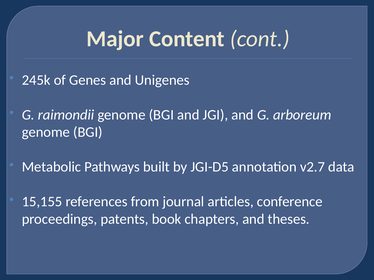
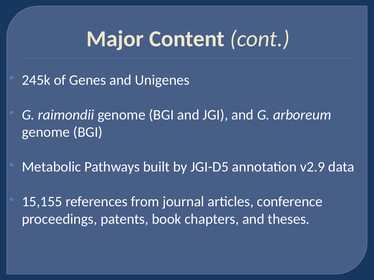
v2.7: v2.7 -> v2.9 (312, 167)
